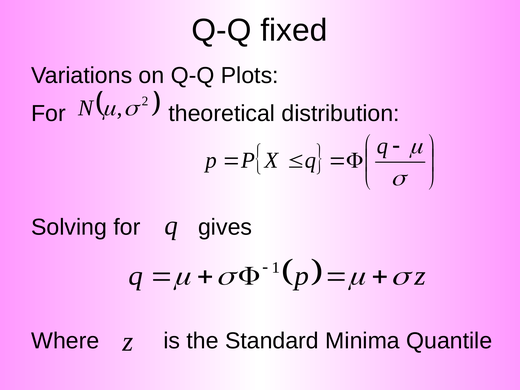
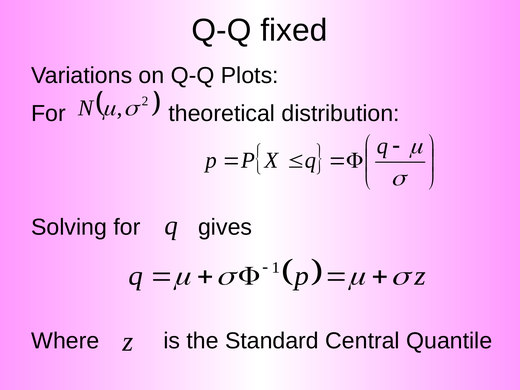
Minima: Minima -> Central (363, 341)
